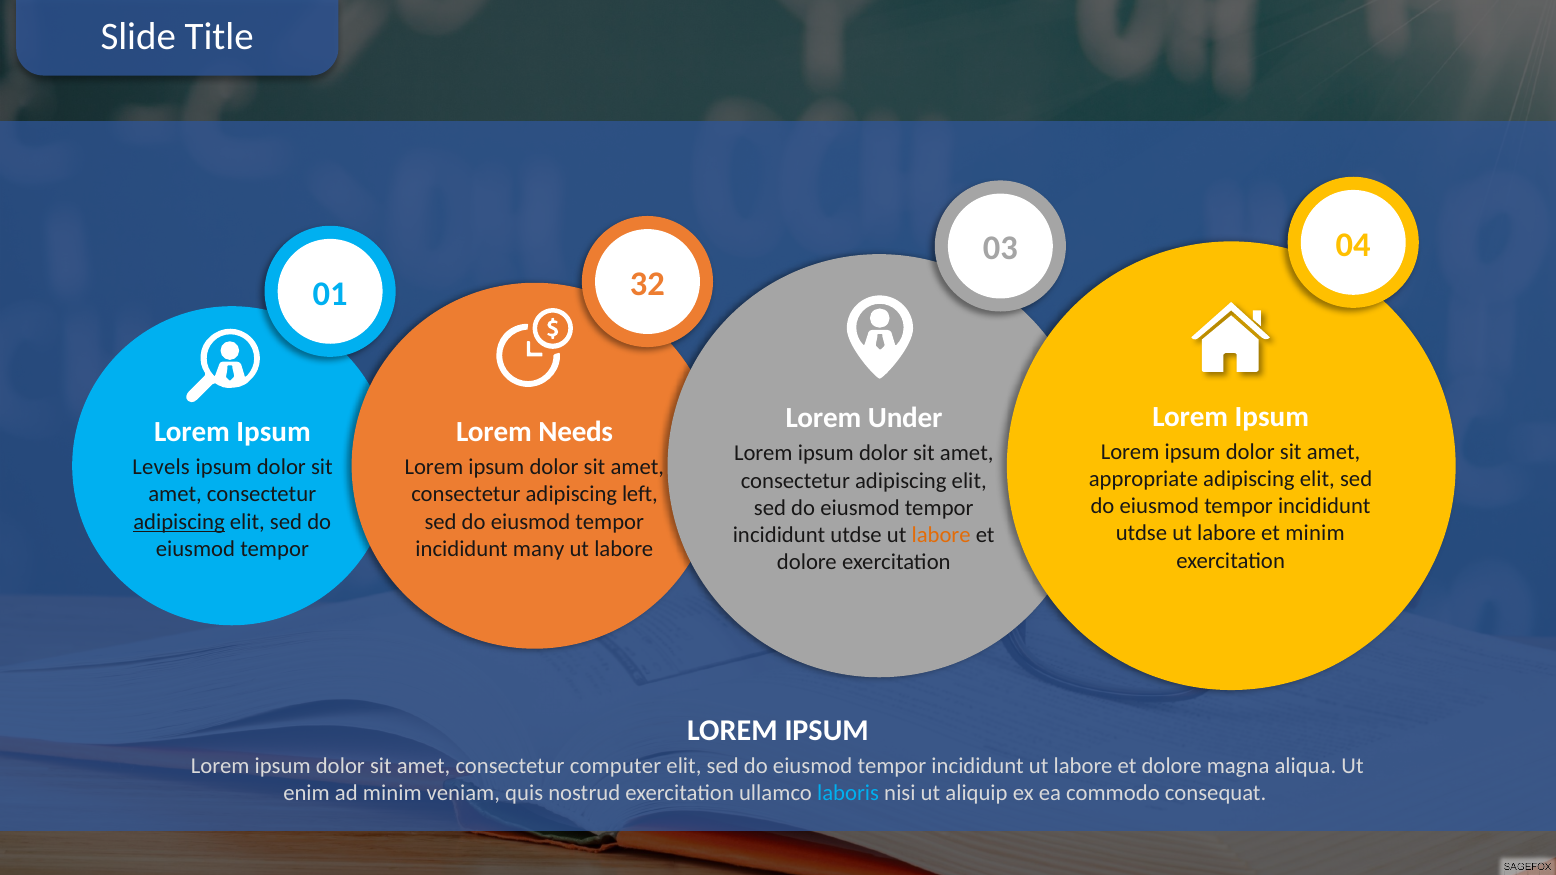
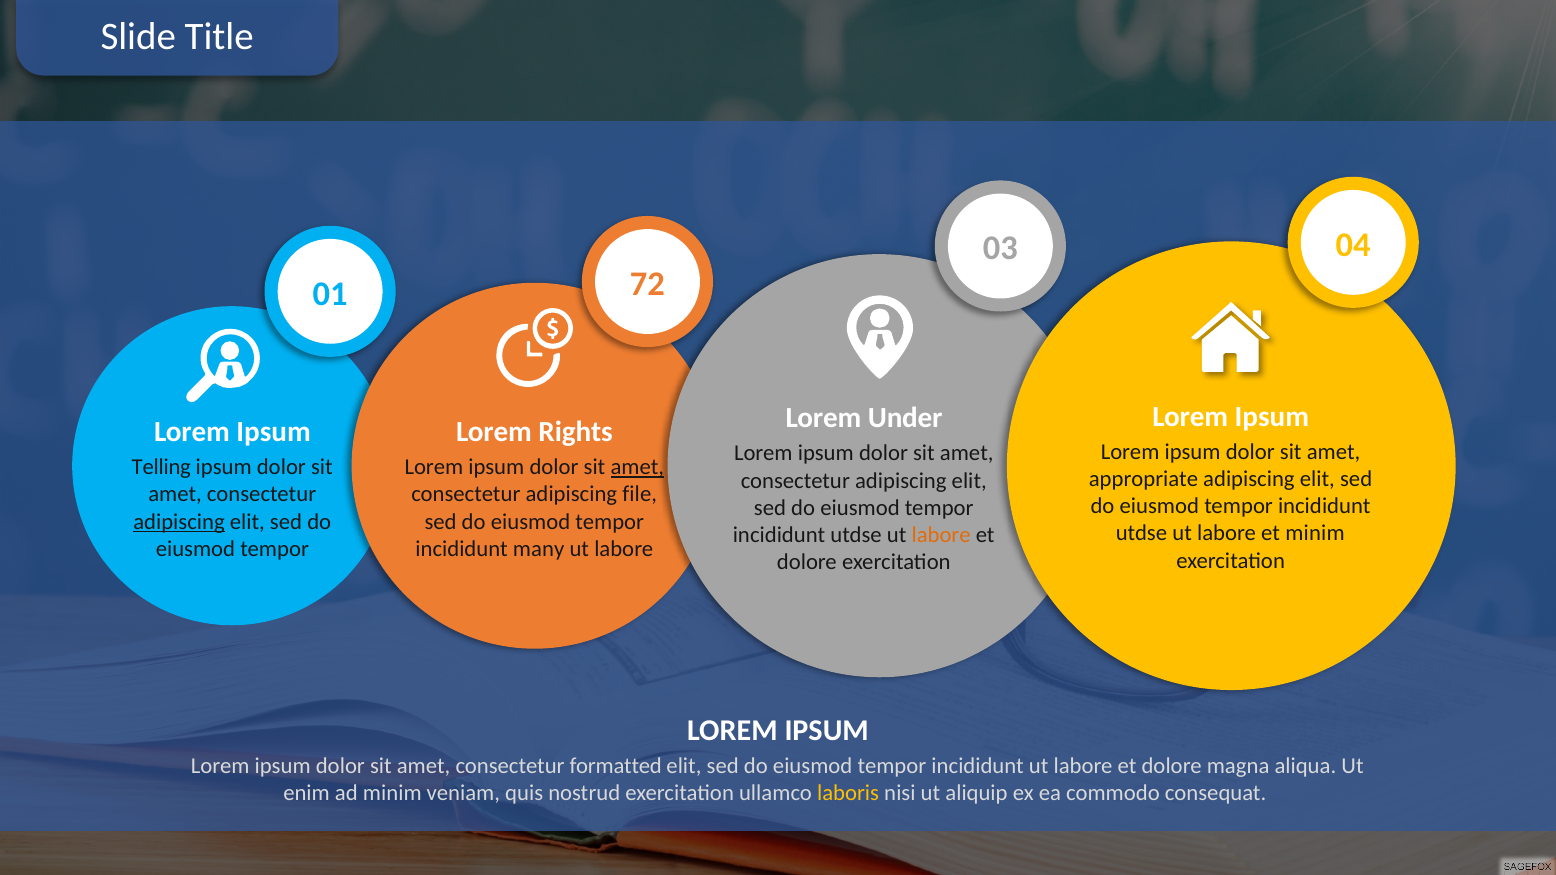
32: 32 -> 72 (647, 284)
Needs: Needs -> Rights (576, 432)
Levels: Levels -> Telling (161, 467)
amet underline: none -> present (637, 467)
left: left -> file (640, 495)
computer: computer -> formatted (616, 766)
laboris colour: light blue -> yellow (848, 793)
